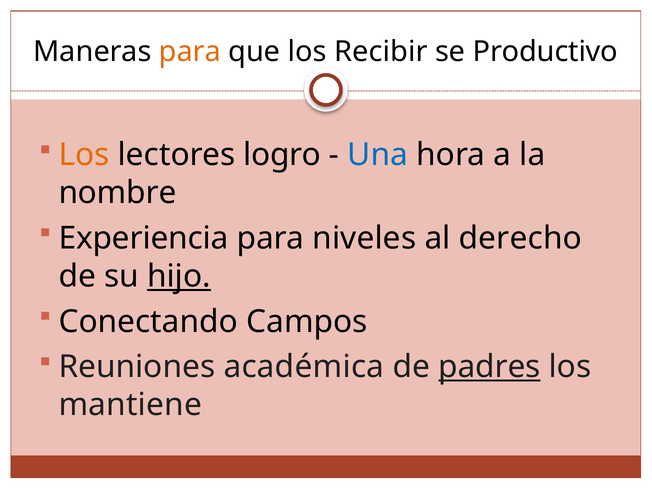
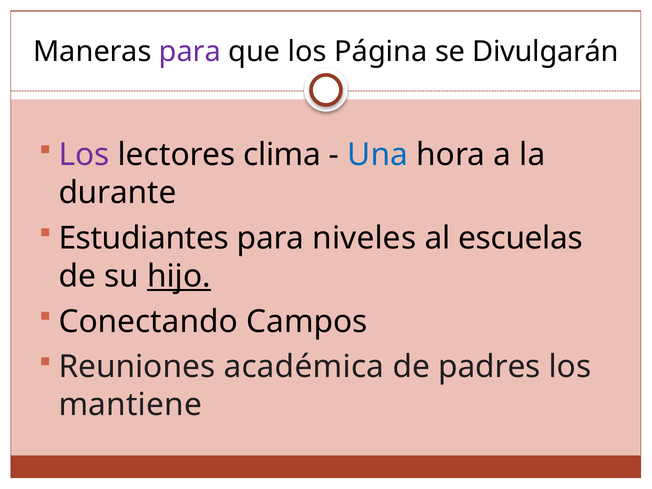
para colour: orange -> purple (190, 52)
Recibir: Recibir -> Página (381, 52)
Productivo: Productivo -> Divulgarán (545, 52)
Los colour: orange -> purple (84, 155)
logro: logro -> clima (282, 155)
nombre: nombre -> durante (118, 193)
Experiencia: Experiencia -> Estudiantes (144, 238)
derecho: derecho -> escuelas (521, 238)
padres underline: present -> none (489, 367)
